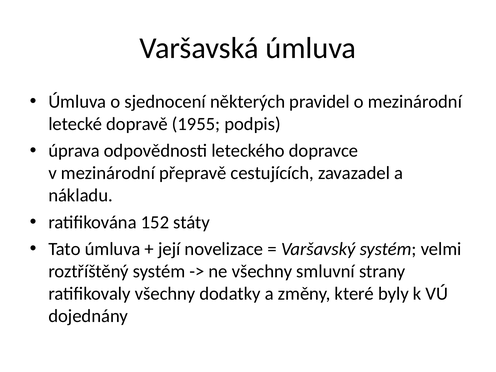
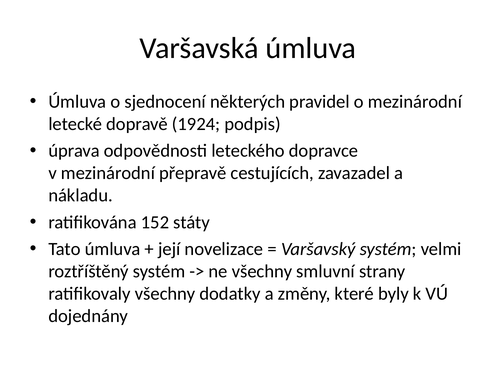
1955: 1955 -> 1924 (196, 124)
